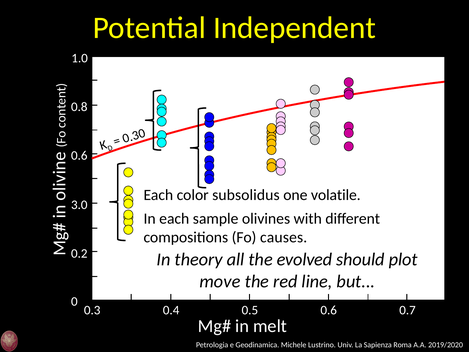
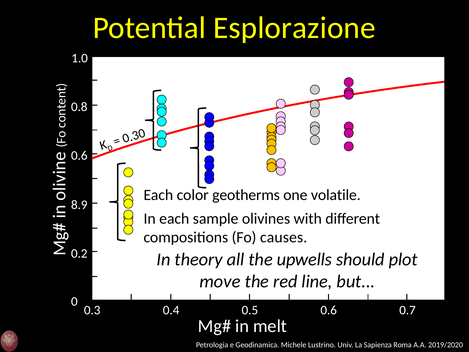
Independent: Independent -> Esplorazione (294, 28)
subsolidus: subsolidus -> geotherms (246, 195)
3.0: 3.0 -> 8.9 (79, 205)
evolved: evolved -> upwells (304, 259)
